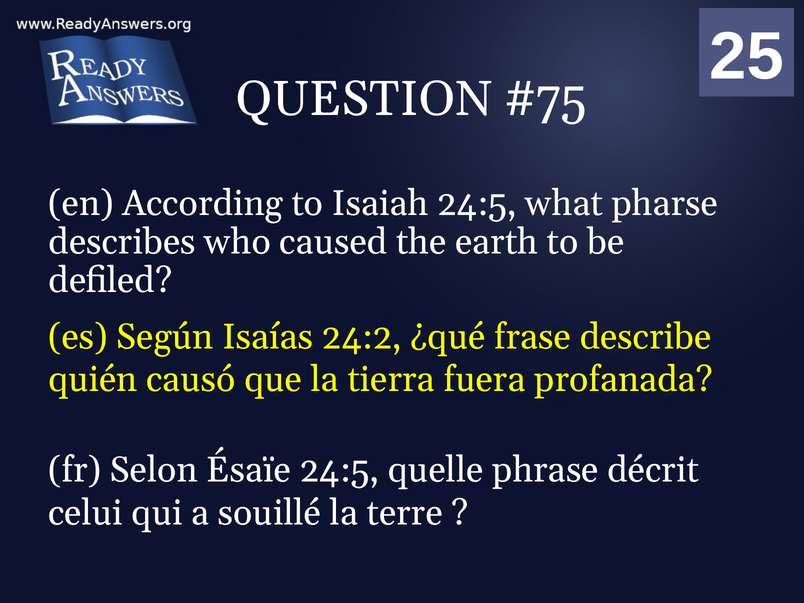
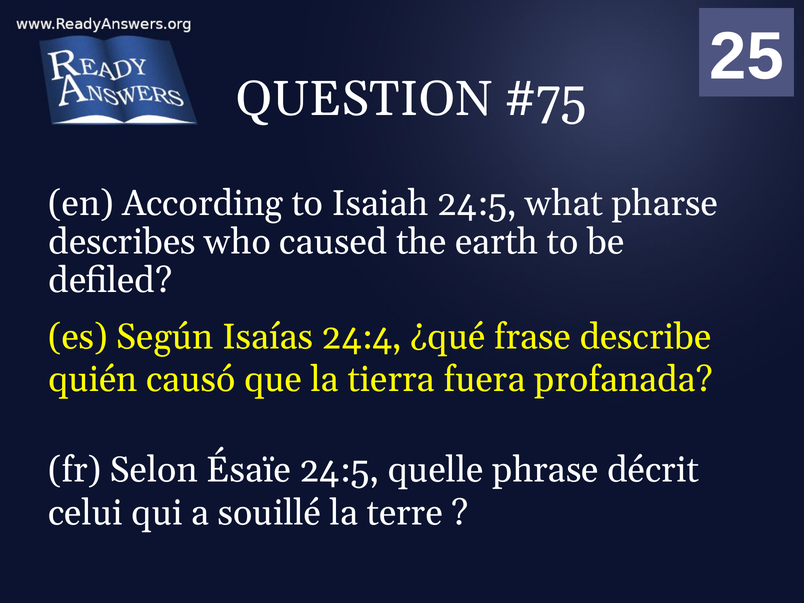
24:2: 24:2 -> 24:4 (362, 337)
